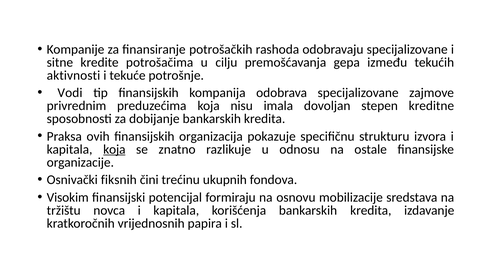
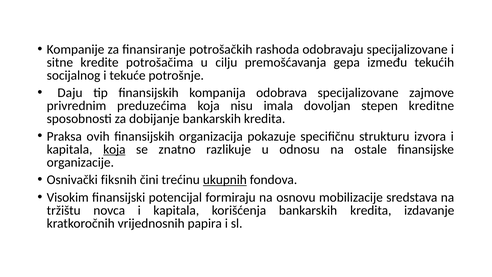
aktivnosti: aktivnosti -> socijalnog (74, 75)
Vodi: Vodi -> Daju (70, 93)
ukupnih underline: none -> present (225, 180)
